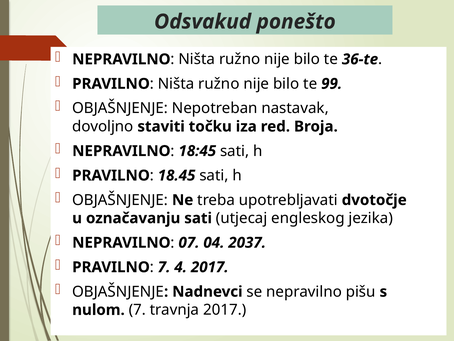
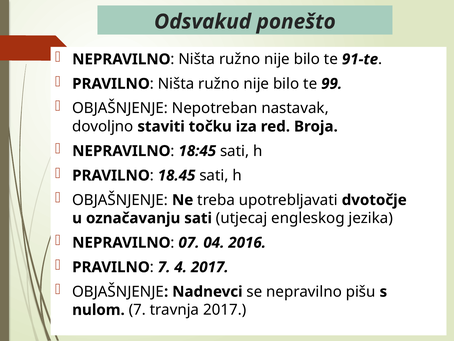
36-te: 36-te -> 91-te (360, 59)
2037: 2037 -> 2016 (247, 242)
